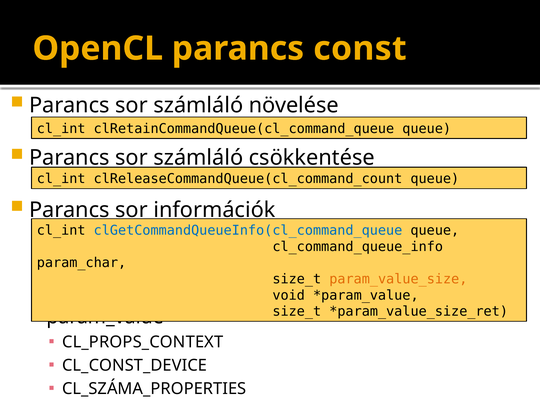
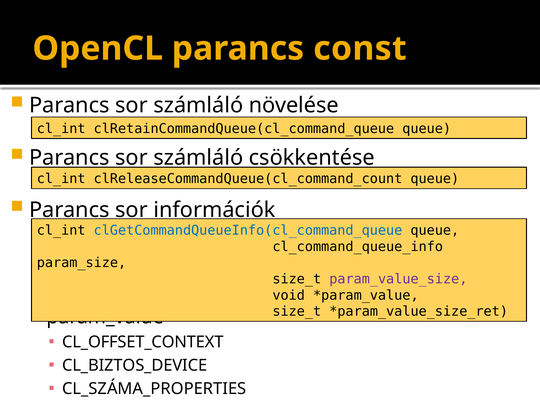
param_char: param_char -> param_size (82, 263)
param_value_size colour: orange -> purple (398, 279)
CL_PROPS_CONTEXT: CL_PROPS_CONTEXT -> CL_OFFSET_CONTEXT (143, 342)
CL_CONST_DEVICE: CL_CONST_DEVICE -> CL_BIZTOS_DEVICE (135, 365)
